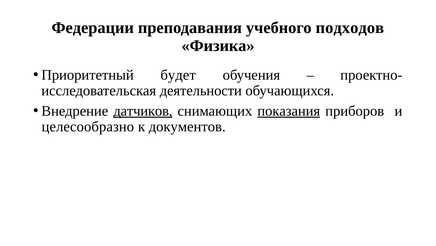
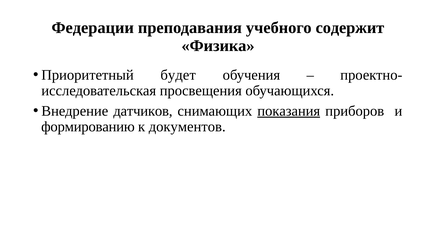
подходов: подходов -> содержит (350, 28)
деятельности: деятельности -> просвещения (201, 90)
датчиков underline: present -> none (143, 111)
целесообразно: целесообразно -> формированию (88, 126)
